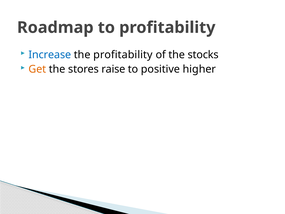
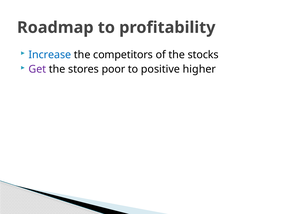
the profitability: profitability -> competitors (123, 55)
Get colour: orange -> purple (37, 69)
raise: raise -> poor (113, 69)
